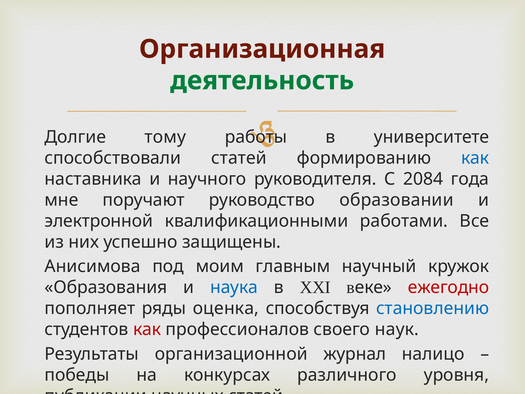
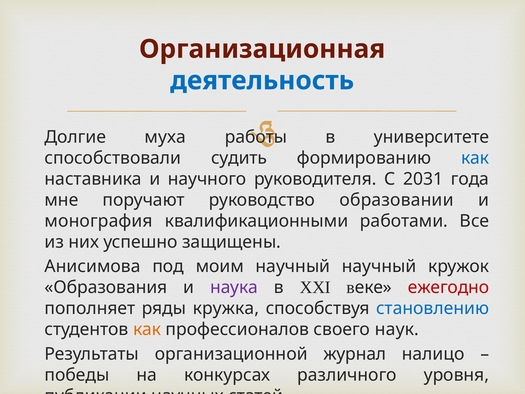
деятельность colour: green -> blue (262, 81)
тому: тому -> муха (165, 137)
способствовали статей: статей -> судить (239, 158)
2084: 2084 -> 2031 (423, 179)
электронной: электронной -> монография (99, 221)
моим главным: главным -> научный (293, 266)
наука colour: blue -> purple (234, 287)
оценка: оценка -> кружка (226, 308)
как colour: red -> orange (147, 329)
